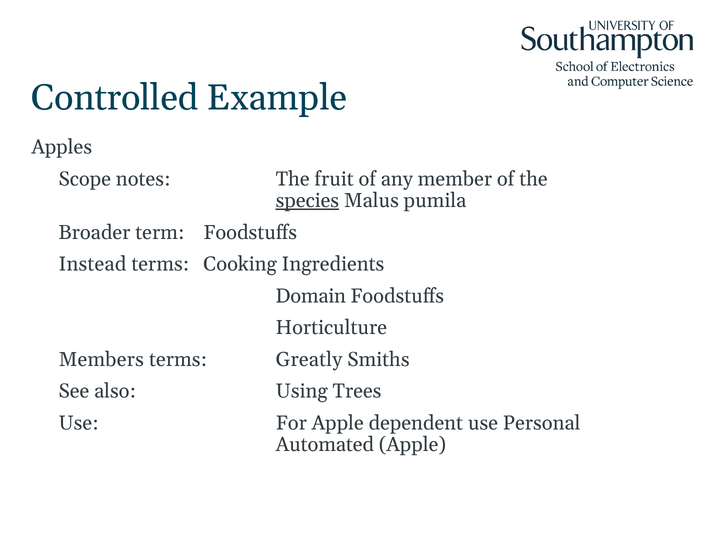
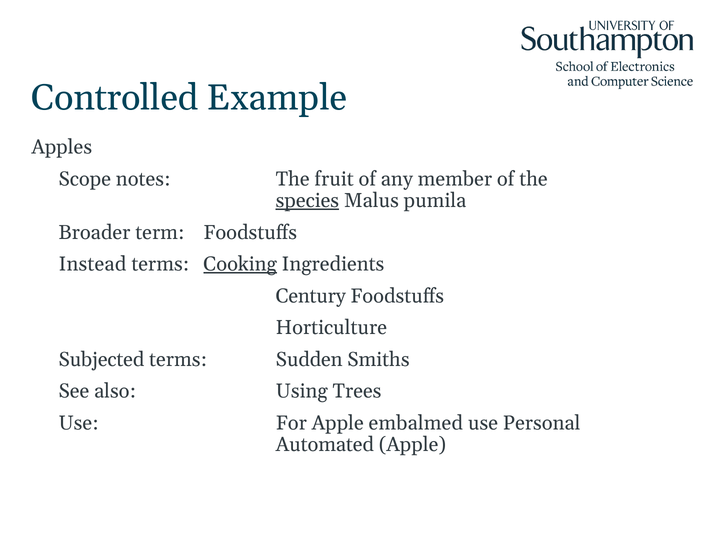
Cooking underline: none -> present (240, 264)
Domain: Domain -> Century (311, 296)
Members: Members -> Subjected (101, 360)
Greatly: Greatly -> Sudden (309, 360)
dependent: dependent -> embalmed (416, 423)
